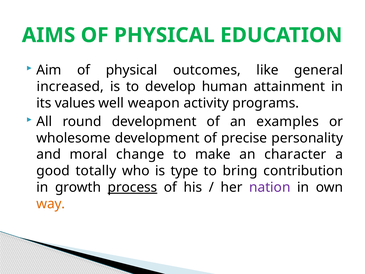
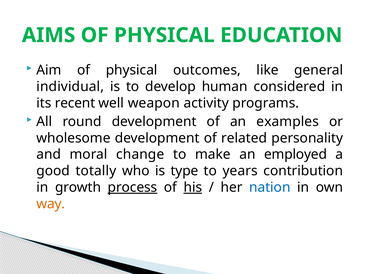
increased: increased -> individual (70, 87)
attainment: attainment -> considered (289, 87)
values: values -> recent (75, 103)
precise: precise -> related (244, 138)
character: character -> employed (296, 154)
bring: bring -> years (240, 171)
his underline: none -> present (193, 187)
nation colour: purple -> blue (270, 187)
